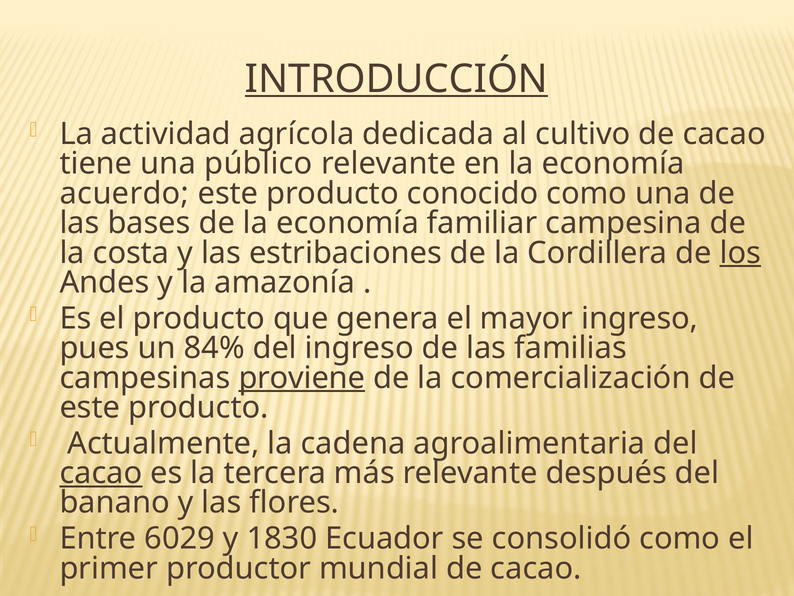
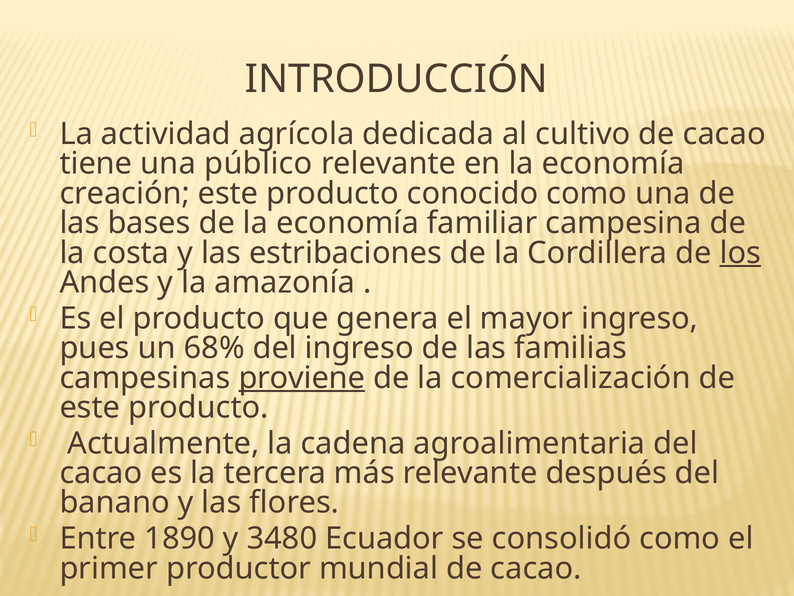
INTRODUCCIÓN underline: present -> none (396, 79)
acuerdo: acuerdo -> creación (125, 193)
84%: 84% -> 68% (214, 348)
cacao underline: present -> none (101, 473)
6029: 6029 -> 1890 (180, 538)
1830: 1830 -> 3480 (282, 538)
